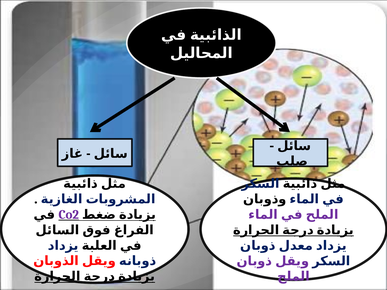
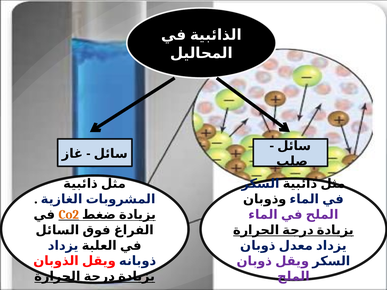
Co2 colour: purple -> orange (69, 215)
